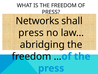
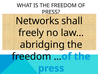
press: press -> freely (31, 33)
